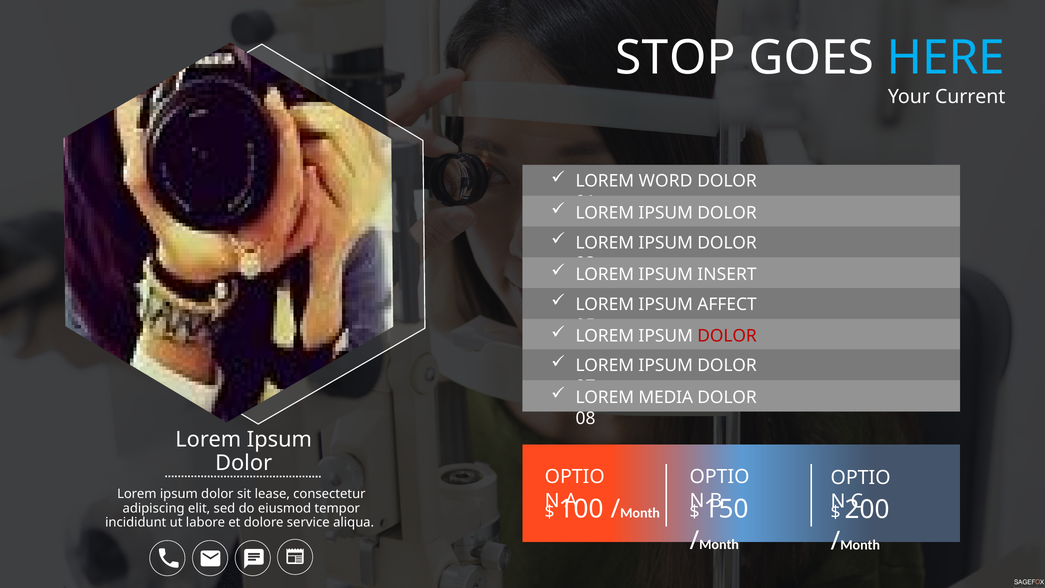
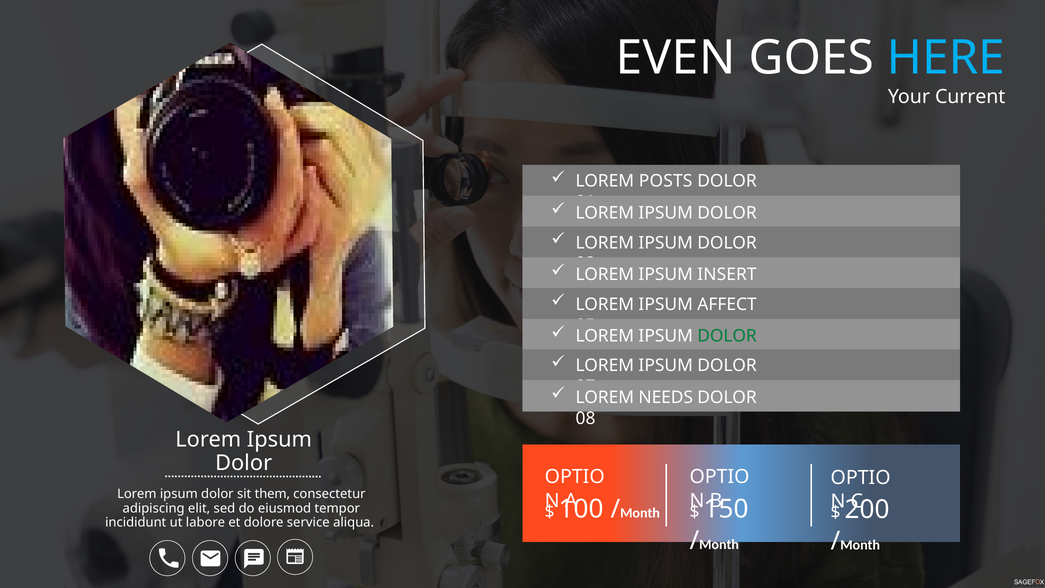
STOP: STOP -> EVEN (676, 58)
WORD: WORD -> POSTS (666, 181)
DOLOR colour: red -> green (727, 336)
MEDIA: MEDIA -> NEEDS (666, 397)
lease: lease -> them (272, 494)
